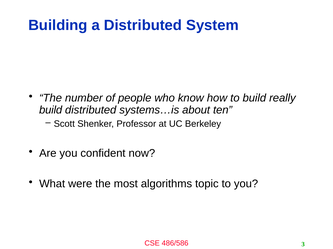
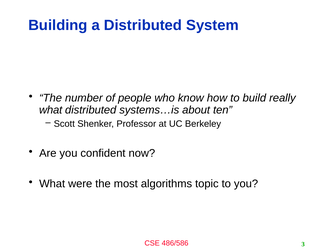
build: build -> what (51, 110)
